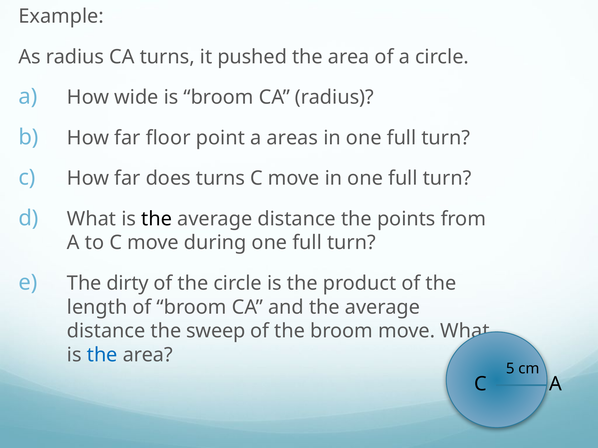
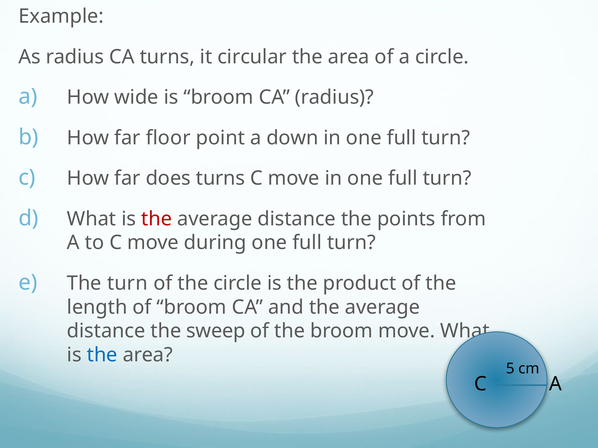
pushed: pushed -> circular (252, 57)
areas: areas -> down (292, 138)
the colour: black -> red (157, 219)
The dirty: dirty -> turn (127, 284)
